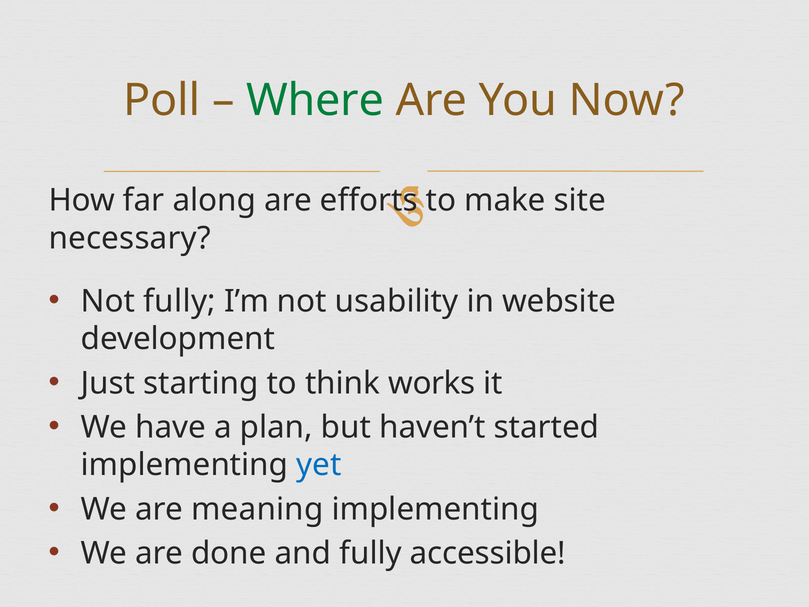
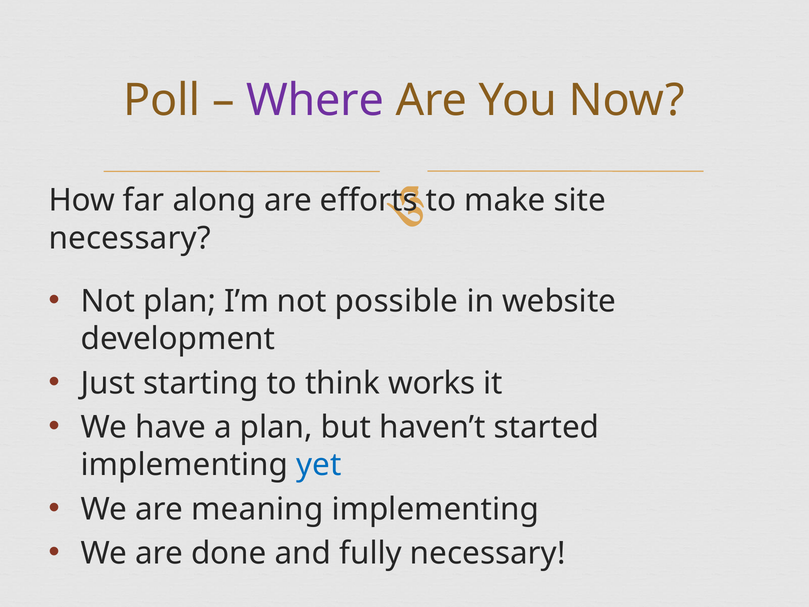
Where colour: green -> purple (315, 100)
Not fully: fully -> plan (180, 301)
usability: usability -> possible (397, 301)
fully accessible: accessible -> necessary (488, 553)
